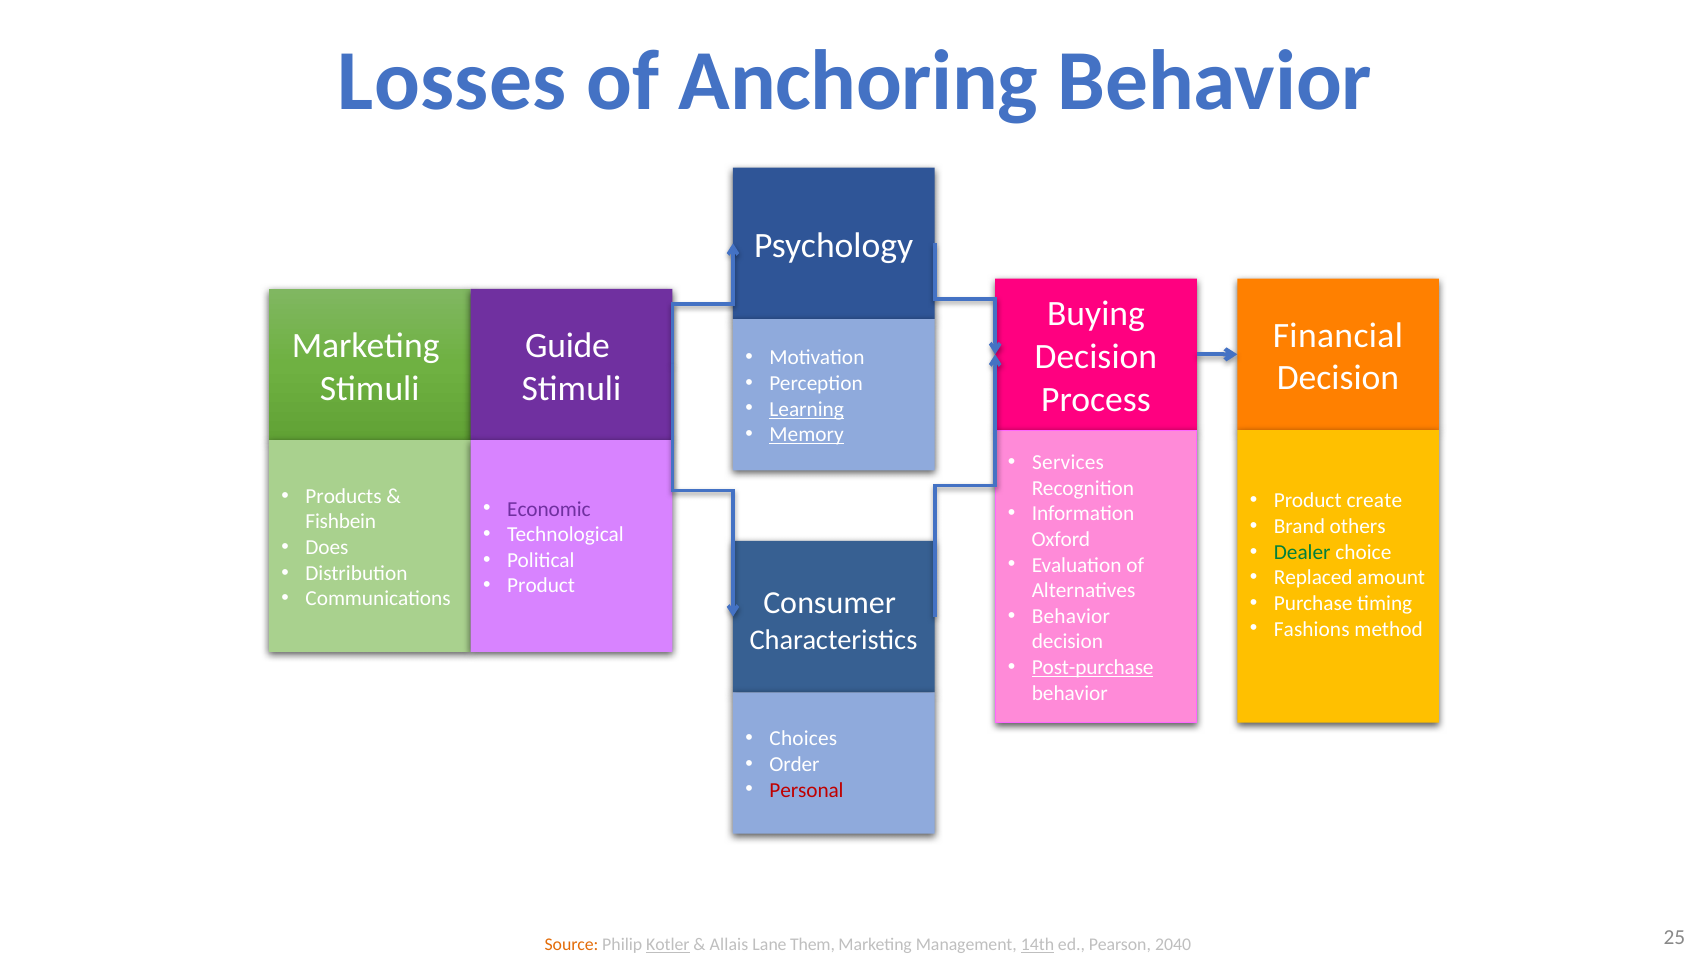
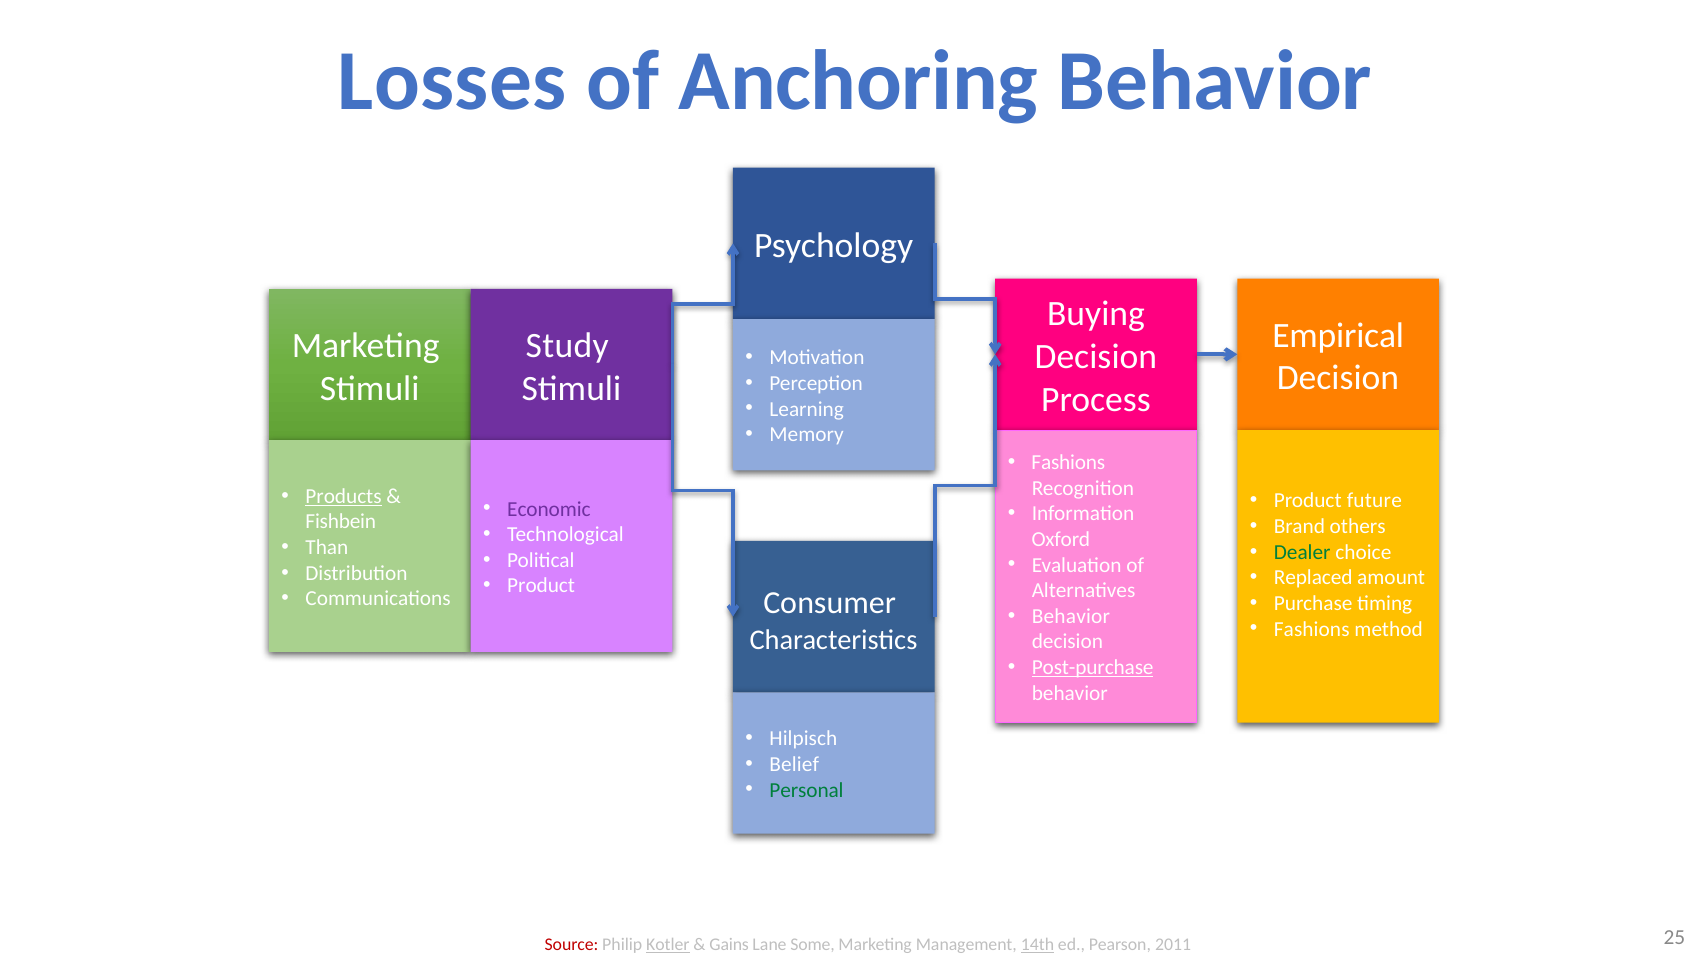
Financial: Financial -> Empirical (1338, 335)
Guide: Guide -> Study (567, 345)
Learning underline: present -> none (807, 409)
Memory underline: present -> none (807, 434)
Services: Services -> Fashions (1068, 462)
Products underline: none -> present (344, 496)
create: create -> future (1374, 501)
Does: Does -> Than (327, 547)
Choices: Choices -> Hilpisch (803, 739)
Order: Order -> Belief (794, 764)
Personal colour: red -> green (807, 790)
Source colour: orange -> red (571, 944)
Allais: Allais -> Gains (729, 944)
Them: Them -> Some (813, 944)
2040: 2040 -> 2011 (1173, 944)
